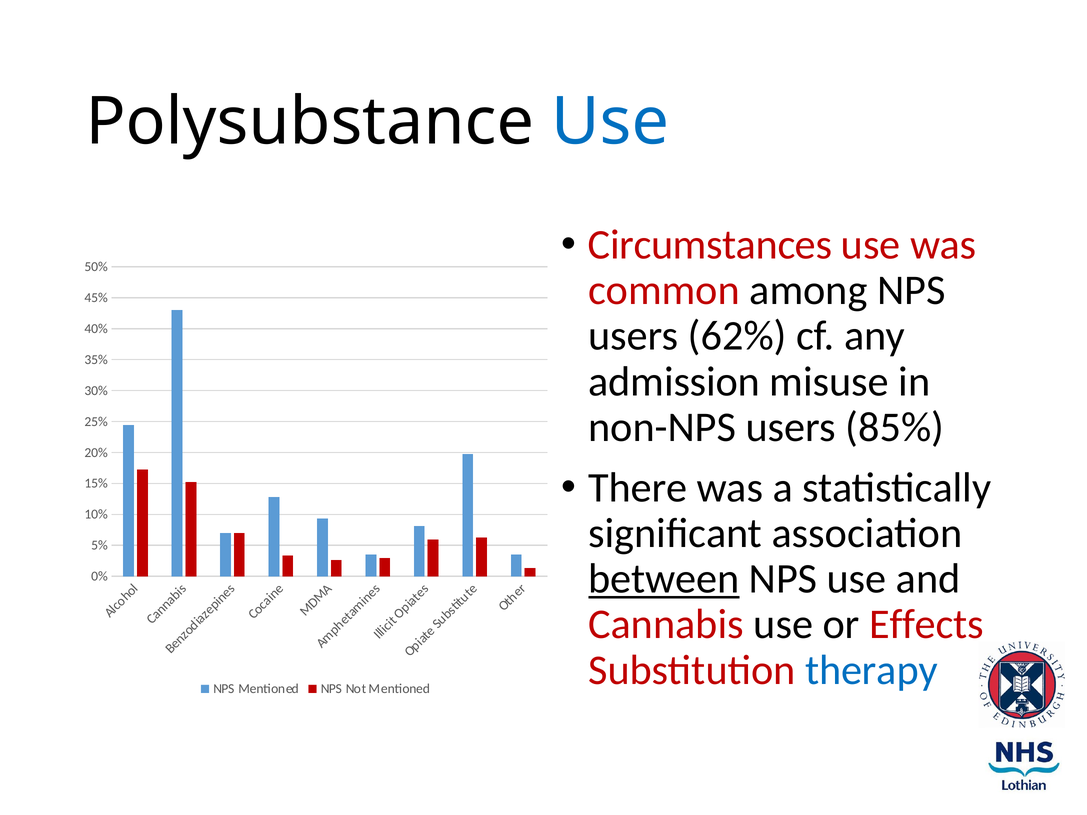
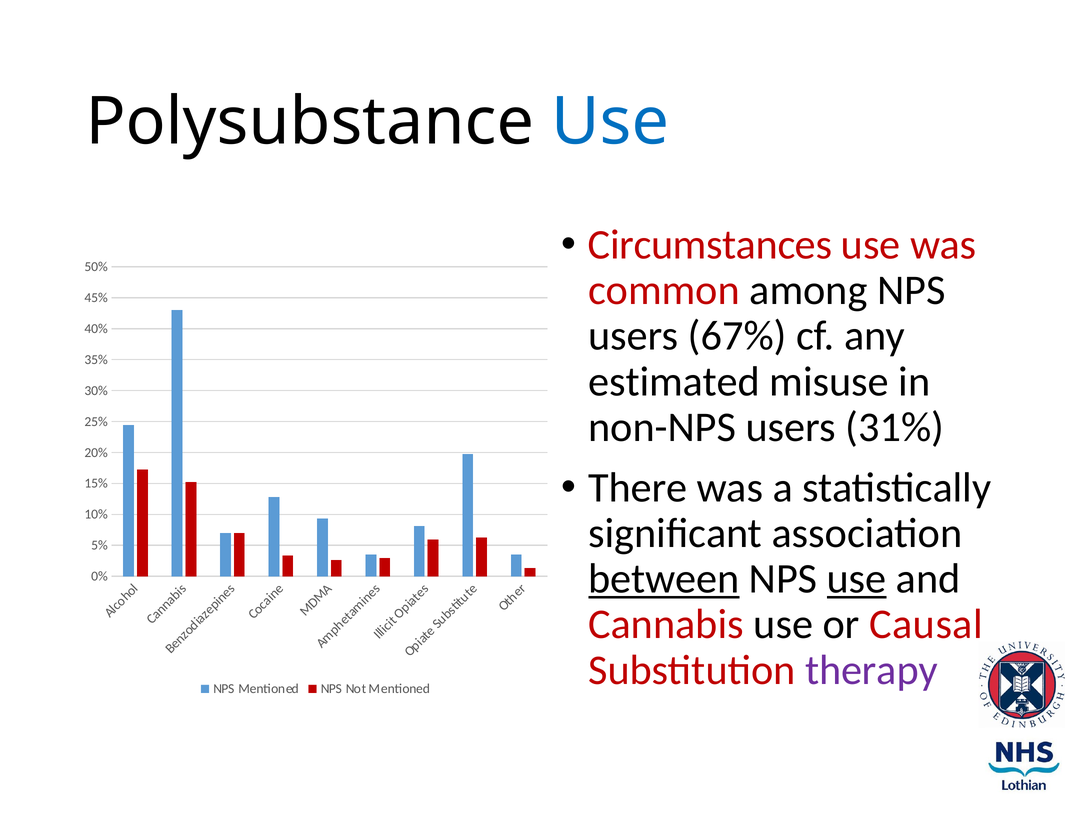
62%: 62% -> 67% (737, 336)
admission: admission -> estimated (674, 382)
85%: 85% -> 31% (895, 427)
use underline: none -> present (857, 579)
Effects: Effects -> Causal (926, 625)
therapy colour: blue -> purple (871, 670)
